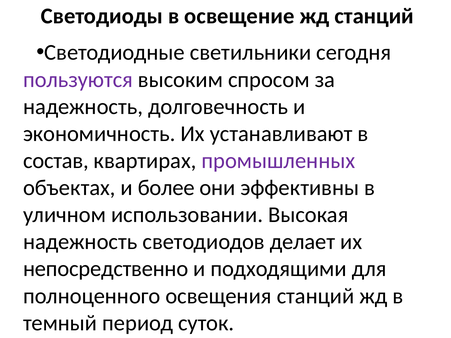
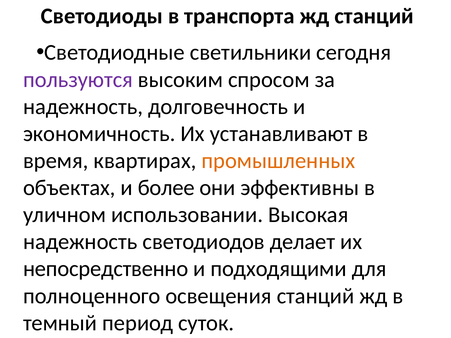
освещение: освещение -> транспорта (239, 16)
состав: состав -> время (56, 161)
промышленных colour: purple -> orange (278, 161)
